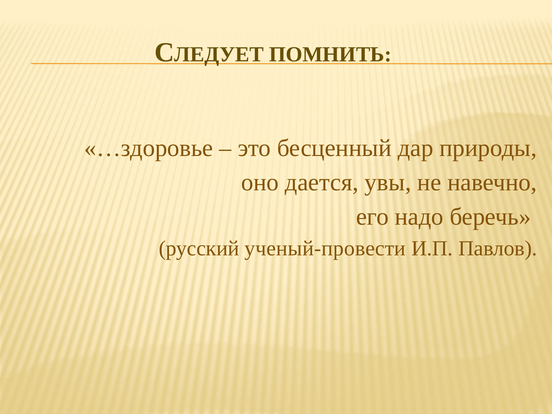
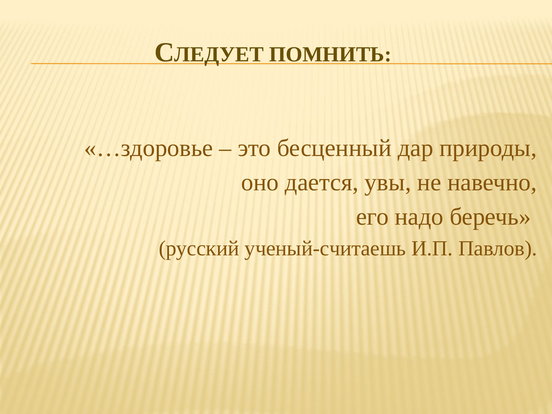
ученый-провести: ученый-провести -> ученый-считаешь (325, 248)
